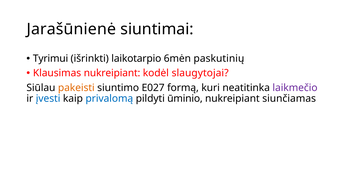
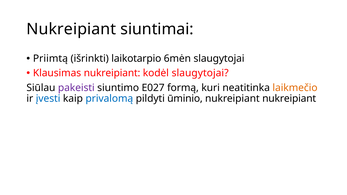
Jarašūnienė: Jarašūnienė -> Nukreipiant (71, 29)
Tyrimui: Tyrimui -> Priimtą (50, 59)
6mėn paskutinių: paskutinių -> slaugytojai (219, 59)
pakeisti colour: orange -> purple (76, 88)
laikmečio colour: purple -> orange (295, 88)
nukreipiant siunčiamas: siunčiamas -> nukreipiant (289, 99)
